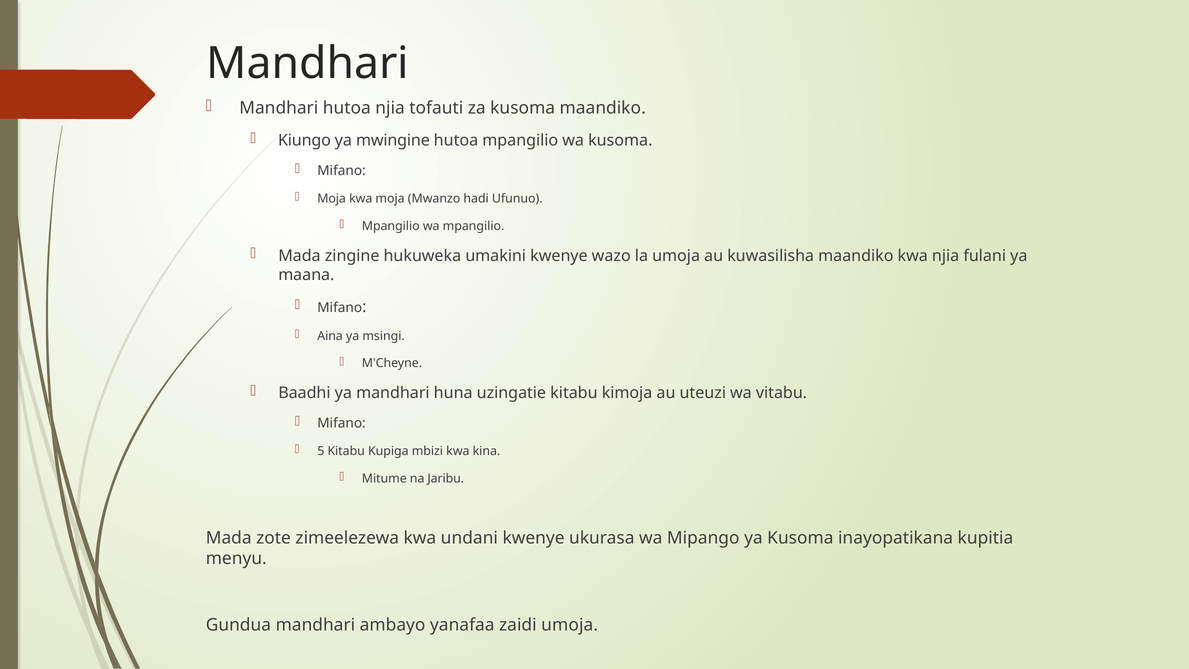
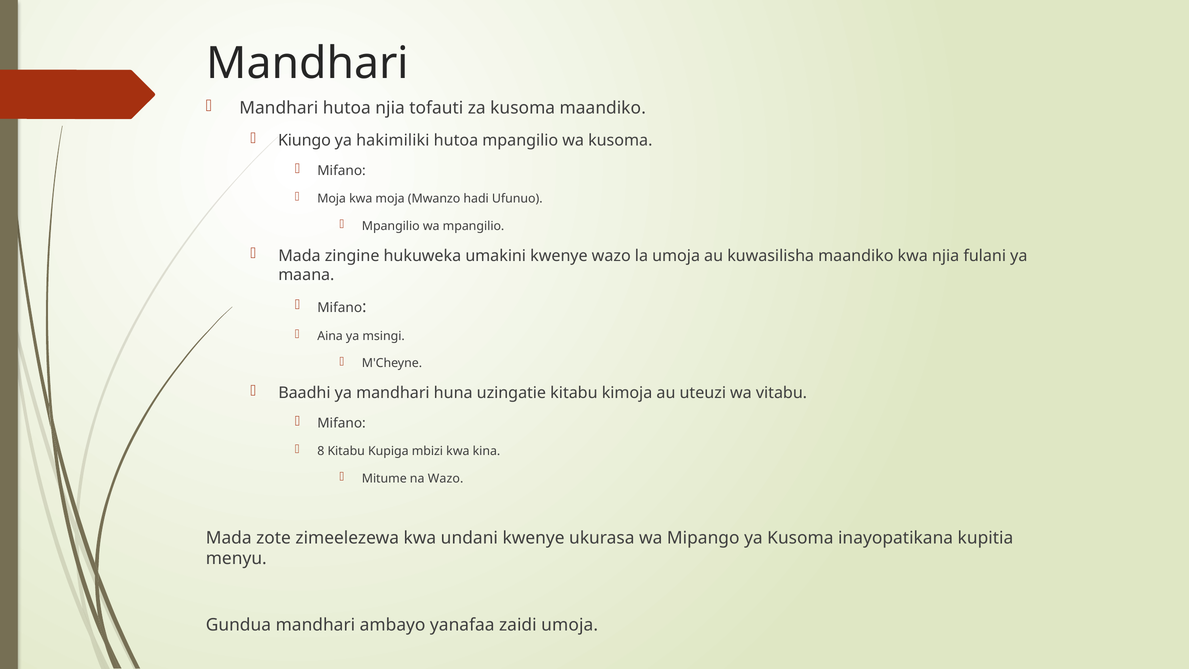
mwingine: mwingine -> hakimiliki (393, 141)
5: 5 -> 8 (321, 451)
na Jaribu: Jaribu -> Wazo (446, 478)
